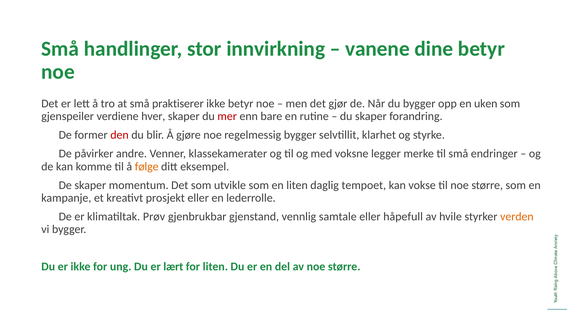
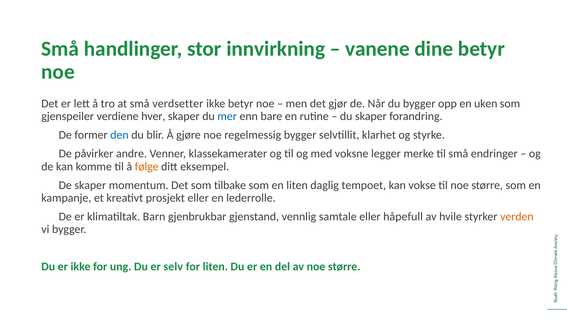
praktiserer: praktiserer -> verdsetter (178, 104)
mer colour: red -> blue (227, 116)
den colour: red -> blue (119, 135)
utvikle: utvikle -> tilbake (230, 185)
Prøv: Prøv -> Barn (154, 216)
lært: lært -> selv (173, 267)
